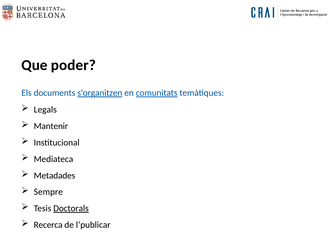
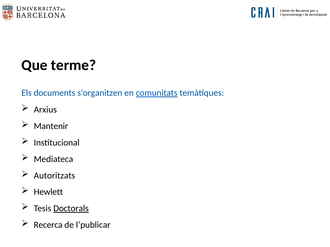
poder: poder -> terme (73, 65)
s'organitzen underline: present -> none (100, 93)
Legals: Legals -> Arxius (45, 110)
Metadades: Metadades -> Autoritzats (54, 176)
Sempre: Sempre -> Hewlett (48, 192)
